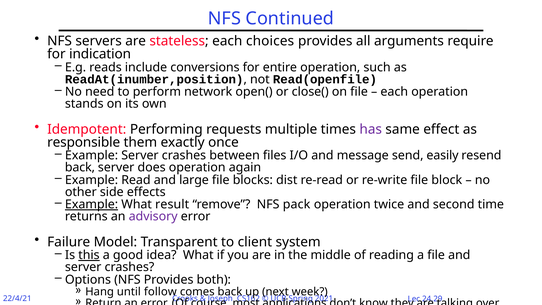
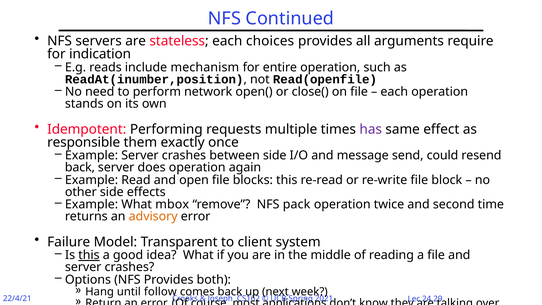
conversions: conversions -> mechanism (205, 67)
between files: files -> side (275, 155)
easily: easily -> could (442, 155)
large: large -> open (194, 180)
blocks dist: dist -> this (287, 180)
Example underline: present -> none (92, 204)
result: result -> mbox (172, 204)
advisory colour: purple -> orange (153, 216)
